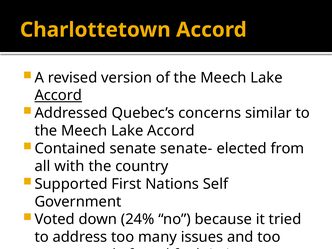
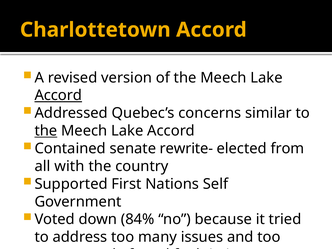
the underline: none -> present (46, 131)
senate-: senate- -> rewrite- (186, 149)
24%: 24% -> 84% (138, 219)
